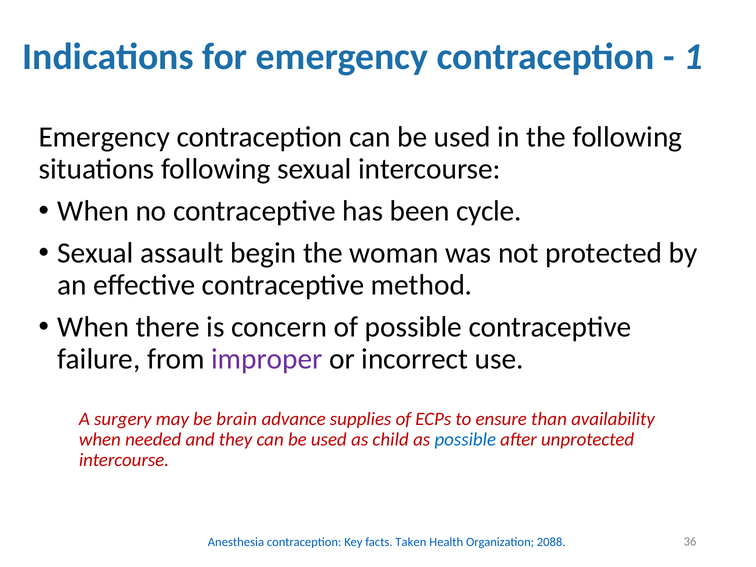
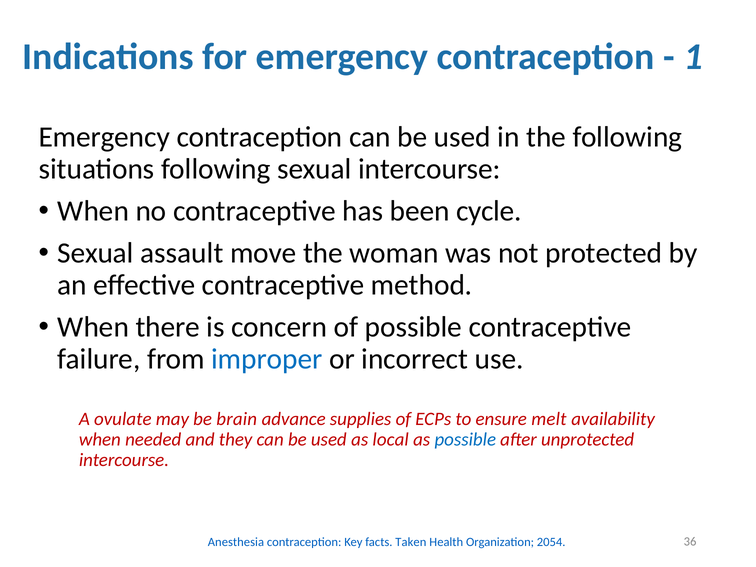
begin: begin -> move (263, 253)
improper colour: purple -> blue (267, 359)
surgery: surgery -> ovulate (123, 419)
than: than -> melt (549, 419)
child: child -> local (391, 440)
2088: 2088 -> 2054 (551, 542)
